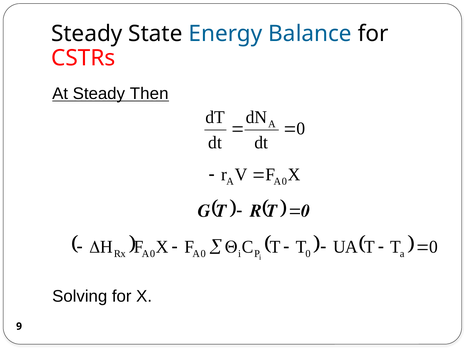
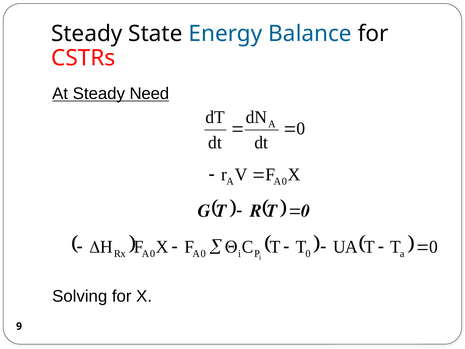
Then: Then -> Need (149, 94)
